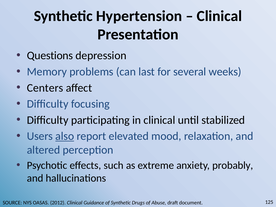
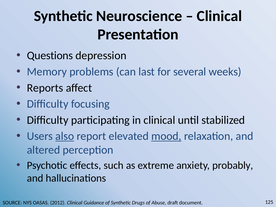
Hypertension: Hypertension -> Neuroscience (139, 16)
Centers: Centers -> Reports (45, 88)
mood underline: none -> present (166, 136)
